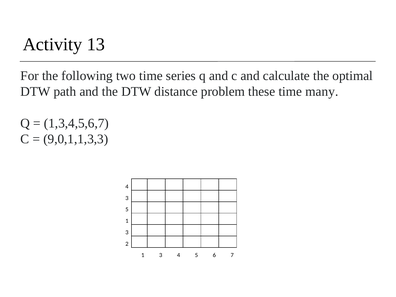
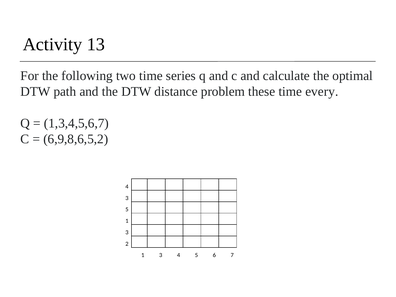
many: many -> every (322, 91)
9,0,1,1,3,3: 9,0,1,1,3,3 -> 6,9,8,6,5,2 (76, 139)
